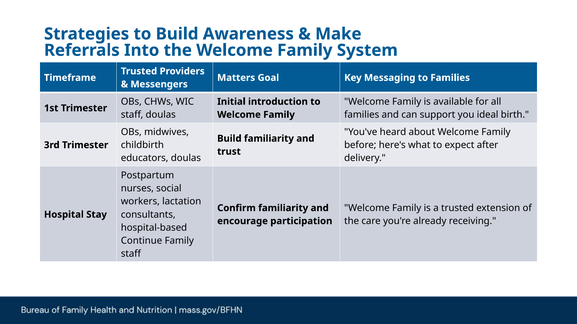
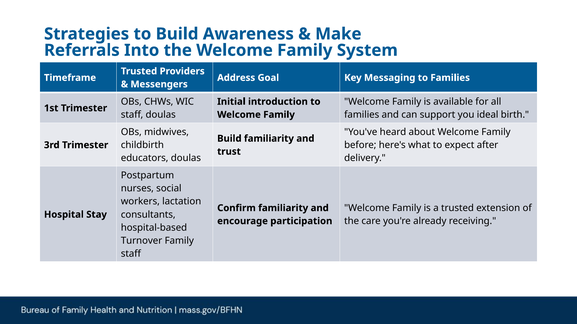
Matters: Matters -> Address (236, 78)
Continue: Continue -> Turnover (142, 241)
